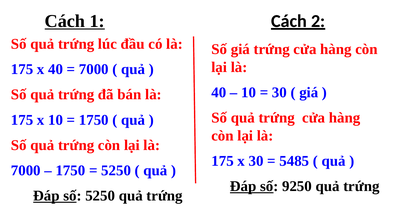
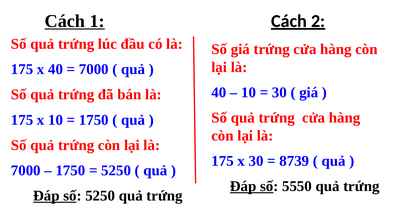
5485: 5485 -> 8739 (294, 161)
9250: 9250 -> 5550 (297, 186)
